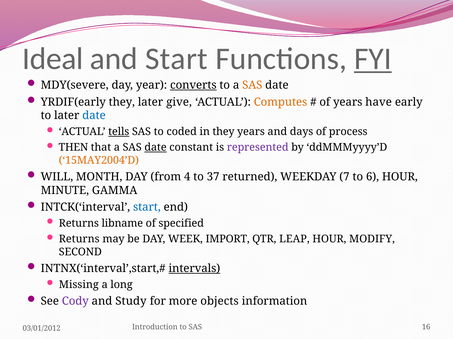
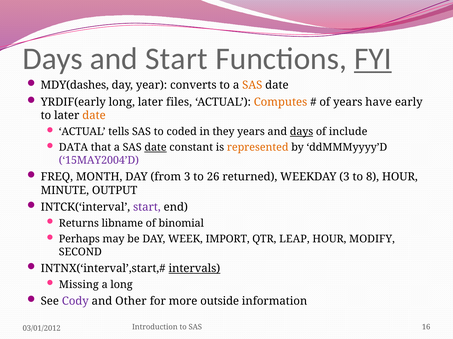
Ideal: Ideal -> Days (53, 59)
MDY(severe: MDY(severe -> MDY(dashes (75, 85)
converts underline: present -> none (193, 85)
YRDIF(early they: they -> long (122, 102)
give: give -> files (179, 102)
date colour: blue -> orange (94, 116)
tells underline: present -> none (119, 132)
days underline: none -> present (302, 132)
process: process -> include (348, 132)
THEN: THEN -> DATA (73, 148)
represented colour: purple -> orange (258, 148)
15MAY2004’D colour: orange -> purple (99, 161)
WILL: WILL -> FREQ (57, 177)
from 4: 4 -> 3 (187, 177)
37: 37 -> 26 (213, 177)
WEEKDAY 7: 7 -> 3 (344, 177)
6: 6 -> 8 (373, 177)
GAMMA: GAMMA -> OUTPUT (115, 191)
start colour: blue -> purple (147, 208)
specified: specified -> binomial (181, 224)
Returns: Returns -> Perhaps (79, 240)
Study: Study -> Other (131, 302)
objects: objects -> outside (220, 302)
